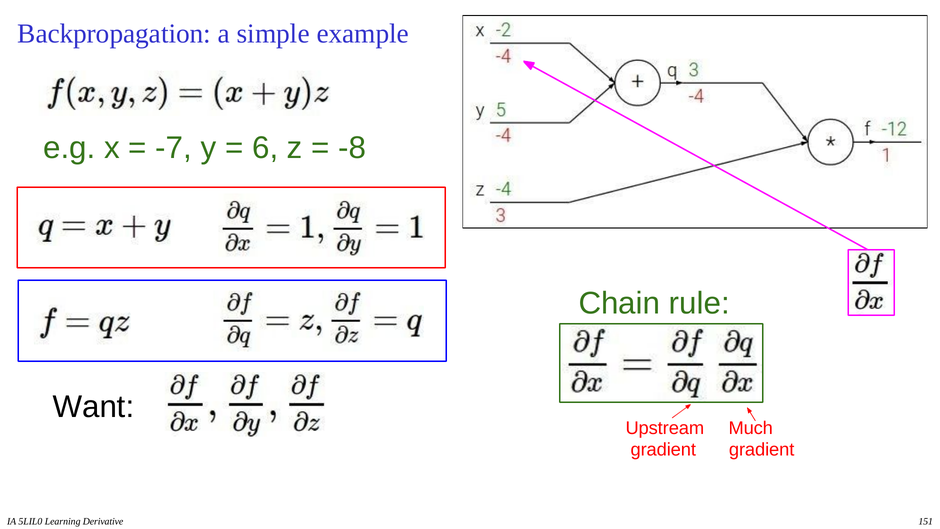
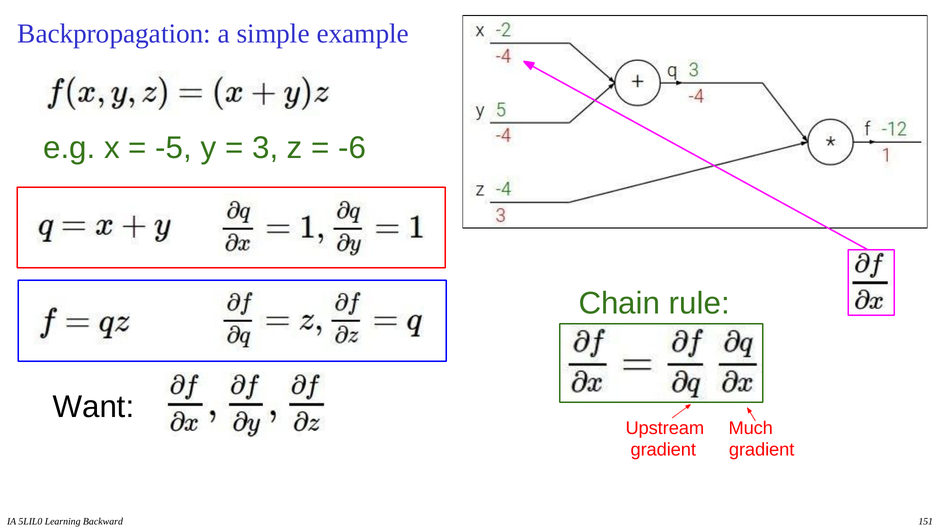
-7: -7 -> -5 (174, 148)
6: 6 -> 3 (265, 148)
-8: -8 -> -6 (352, 148)
Derivative: Derivative -> Backward (103, 521)
